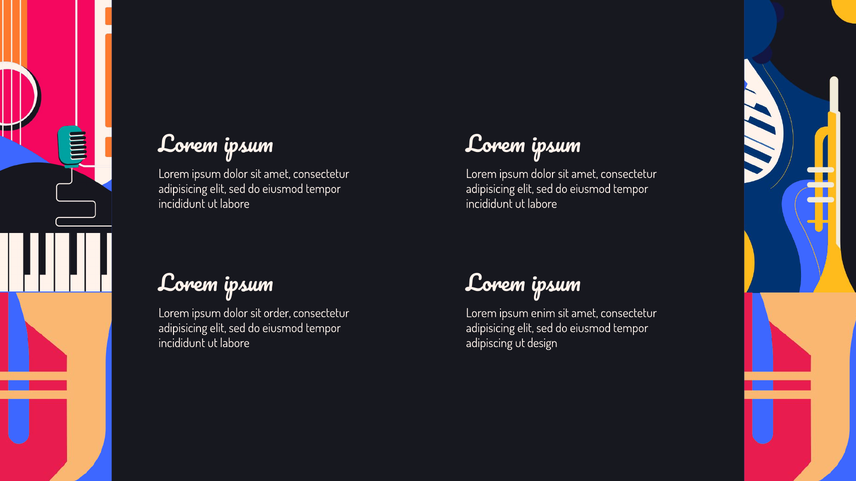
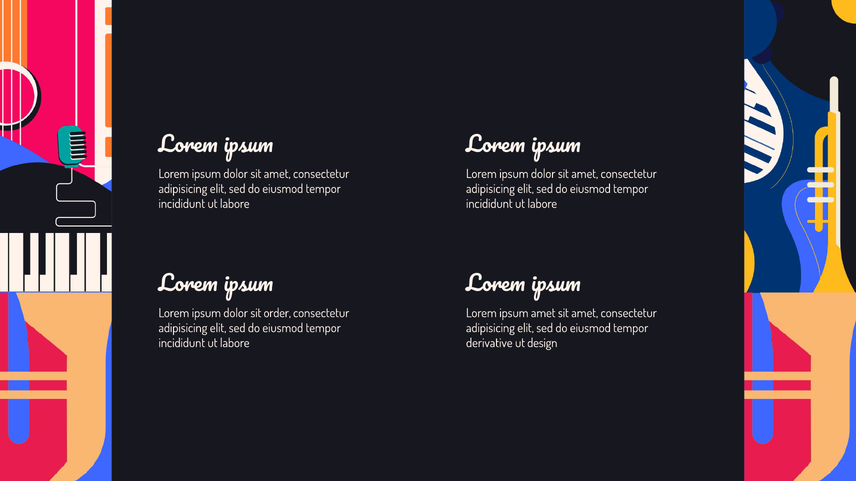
ipsum enim: enim -> amet (543, 313)
adipiscing: adipiscing -> derivative (489, 343)
